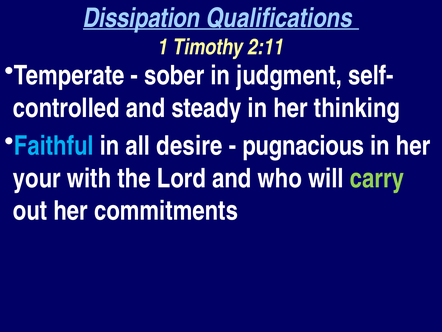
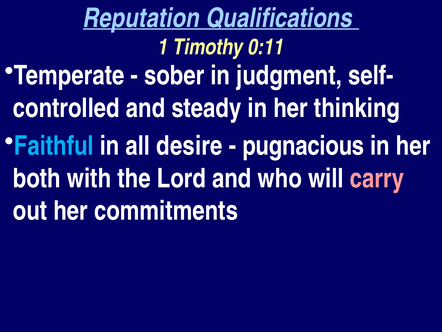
Dissipation: Dissipation -> Reputation (141, 18)
2:11: 2:11 -> 0:11 (266, 47)
your: your -> both (37, 178)
carry colour: light green -> pink (377, 178)
